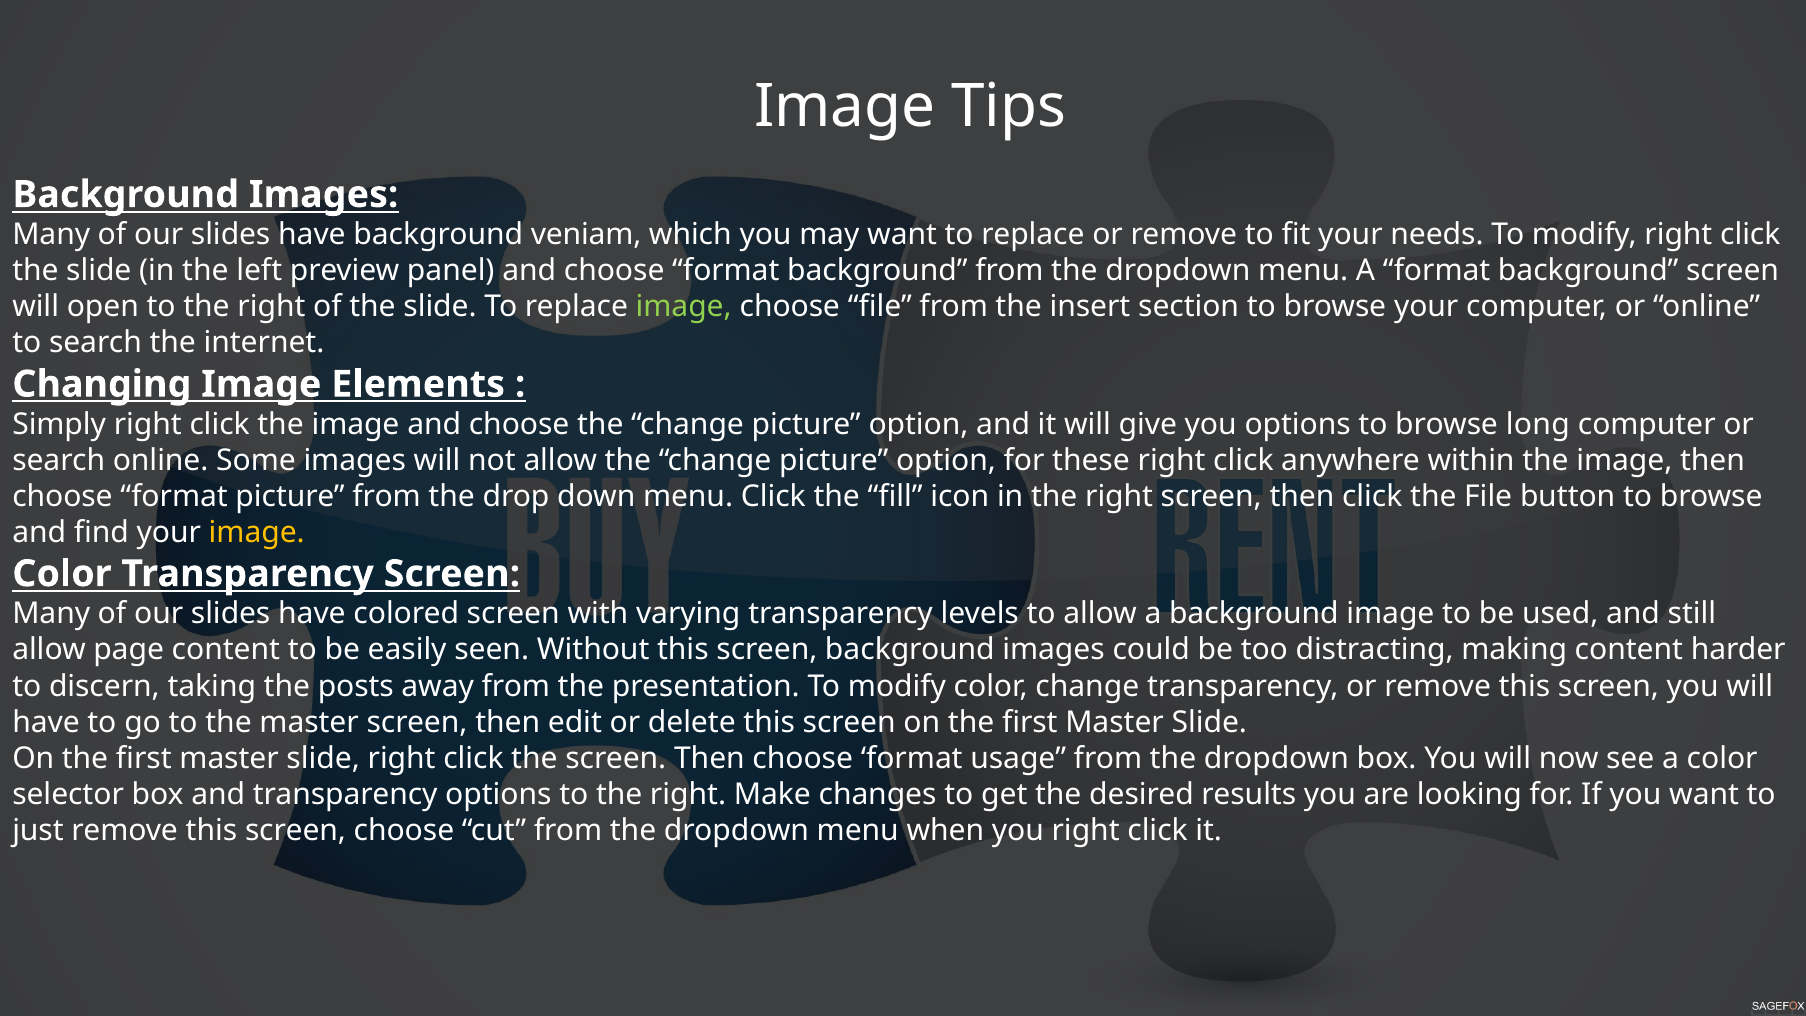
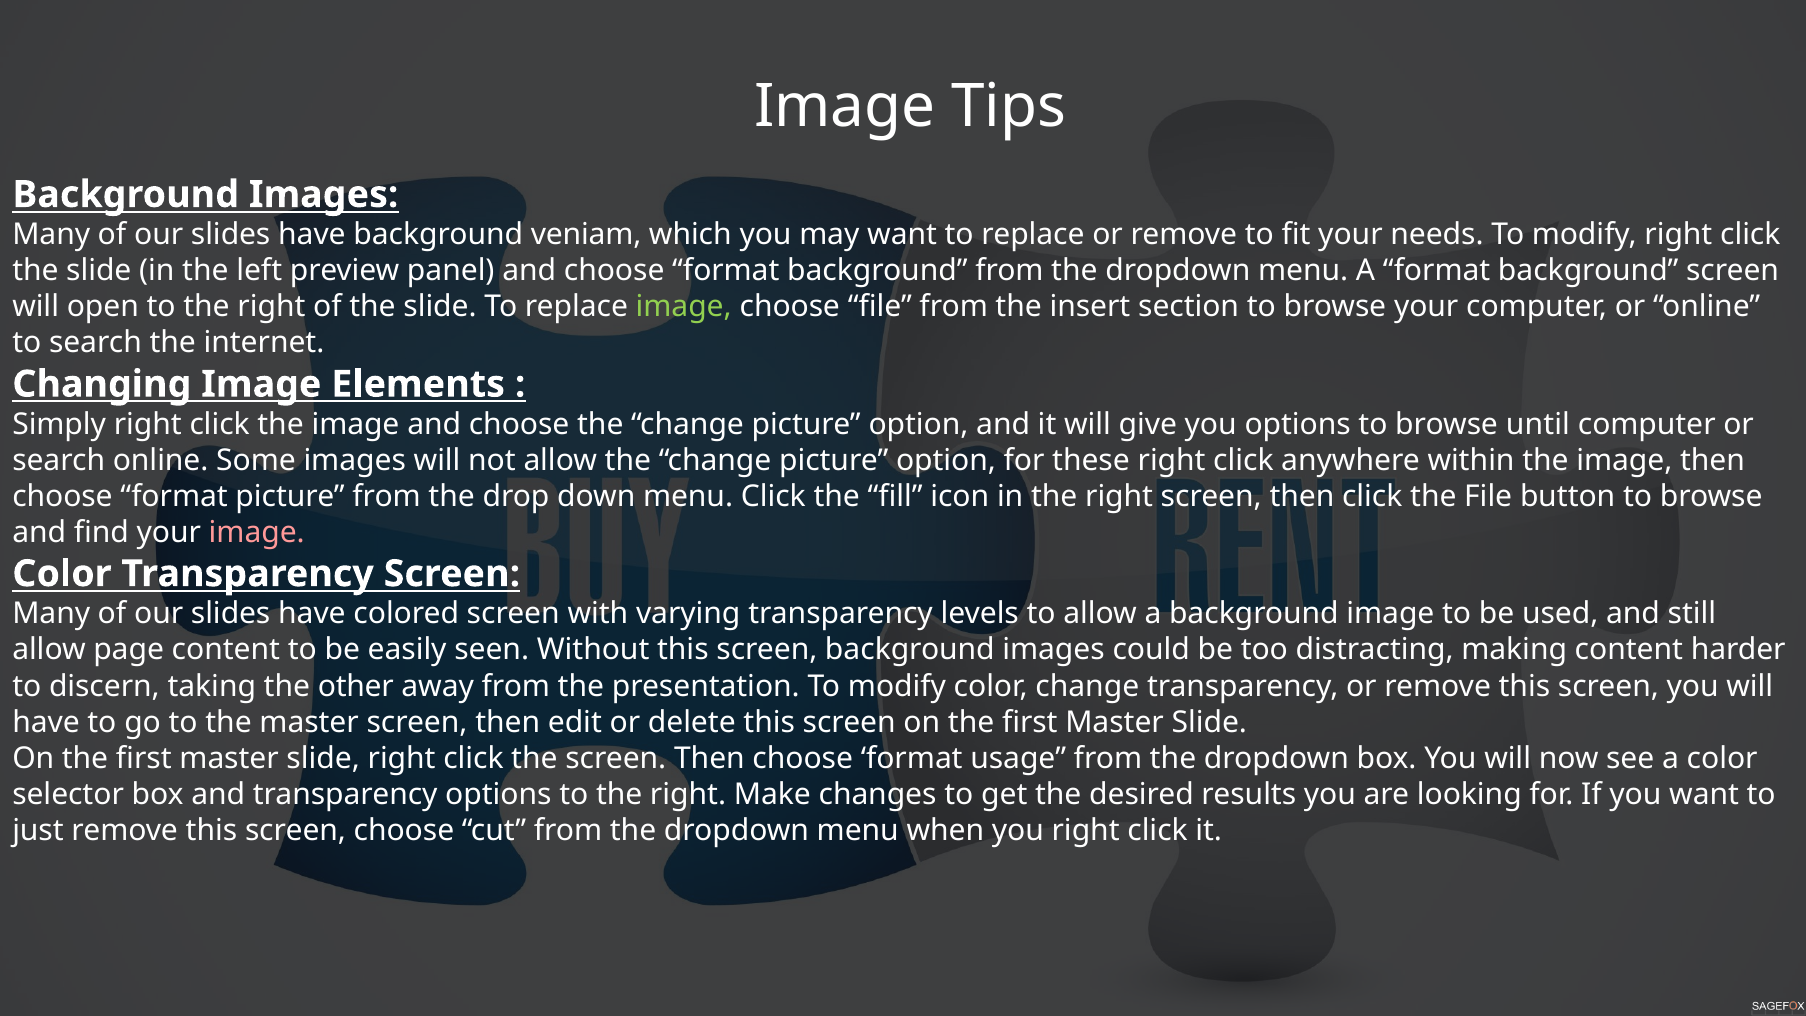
long: long -> until (1538, 424)
image colour: yellow -> pink (257, 533)
posts: posts -> other (356, 686)
